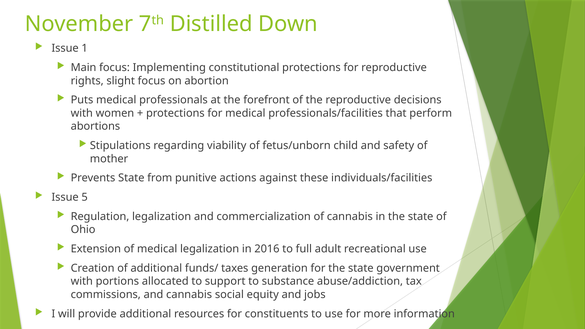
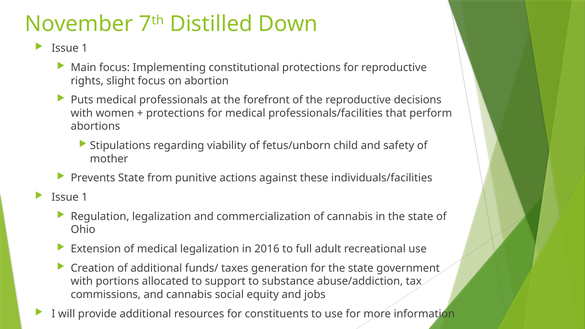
5: 5 -> 1 (85, 197)
